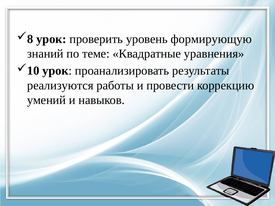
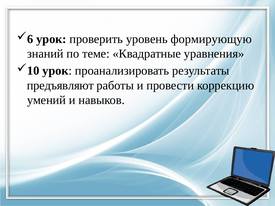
8: 8 -> 6 (30, 39)
реализуются: реализуются -> предъявляют (60, 86)
